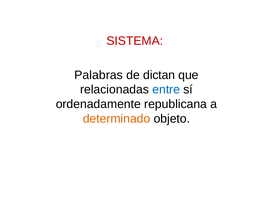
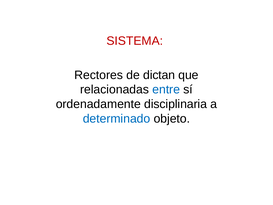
Palabras: Palabras -> Rectores (99, 75)
republicana: republicana -> disciplinaria (176, 104)
determinado colour: orange -> blue (117, 119)
